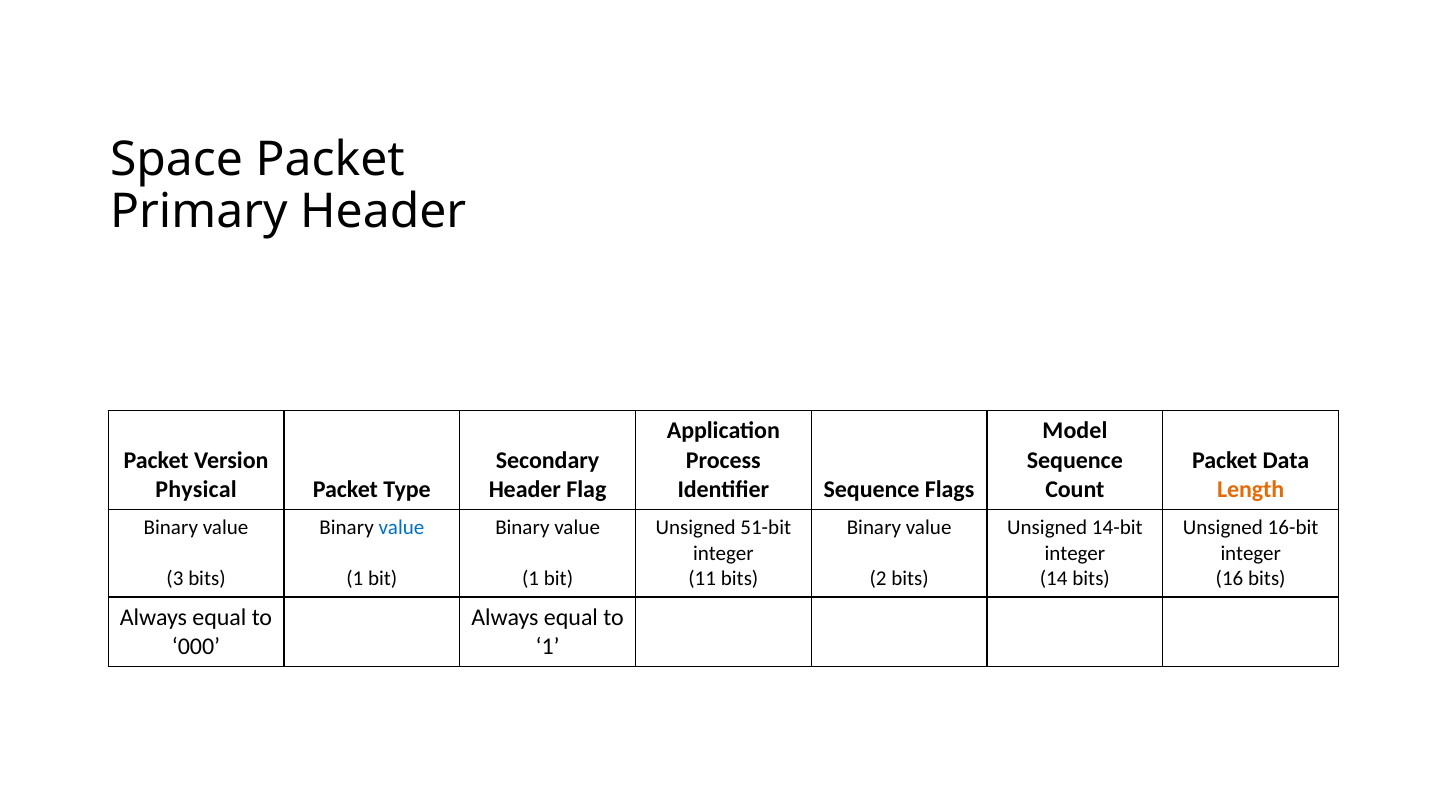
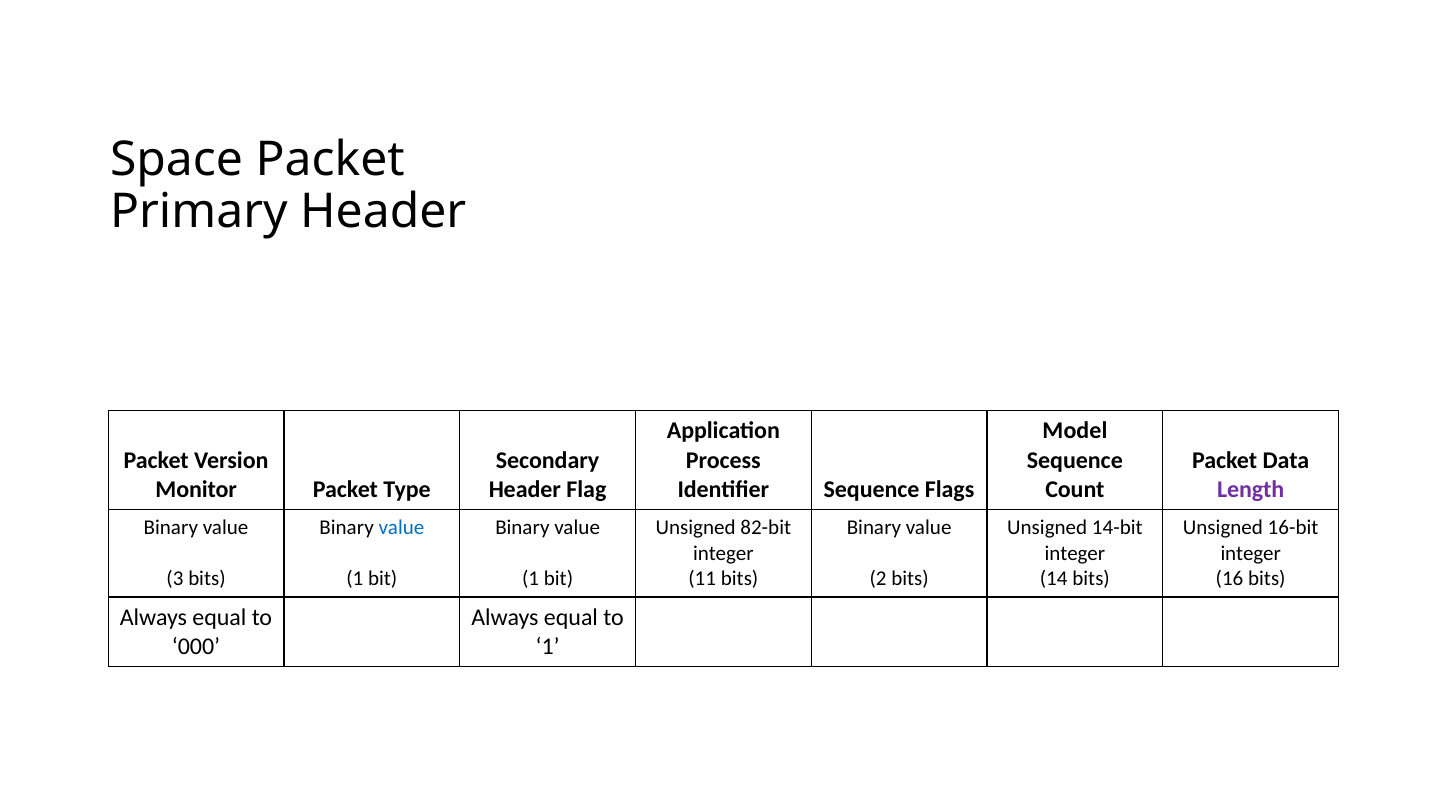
Physical: Physical -> Monitor (196, 490)
Length colour: orange -> purple (1251, 490)
51-bit: 51-bit -> 82-bit (766, 528)
